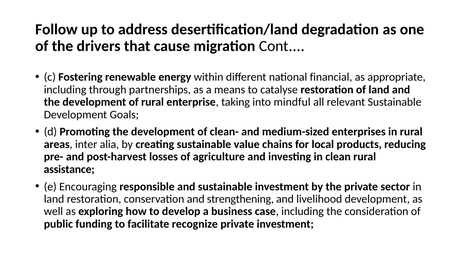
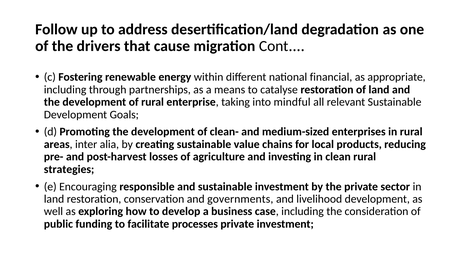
assistance: assistance -> strategies (69, 169)
strengthening: strengthening -> governments (240, 199)
recognize: recognize -> processes (195, 224)
